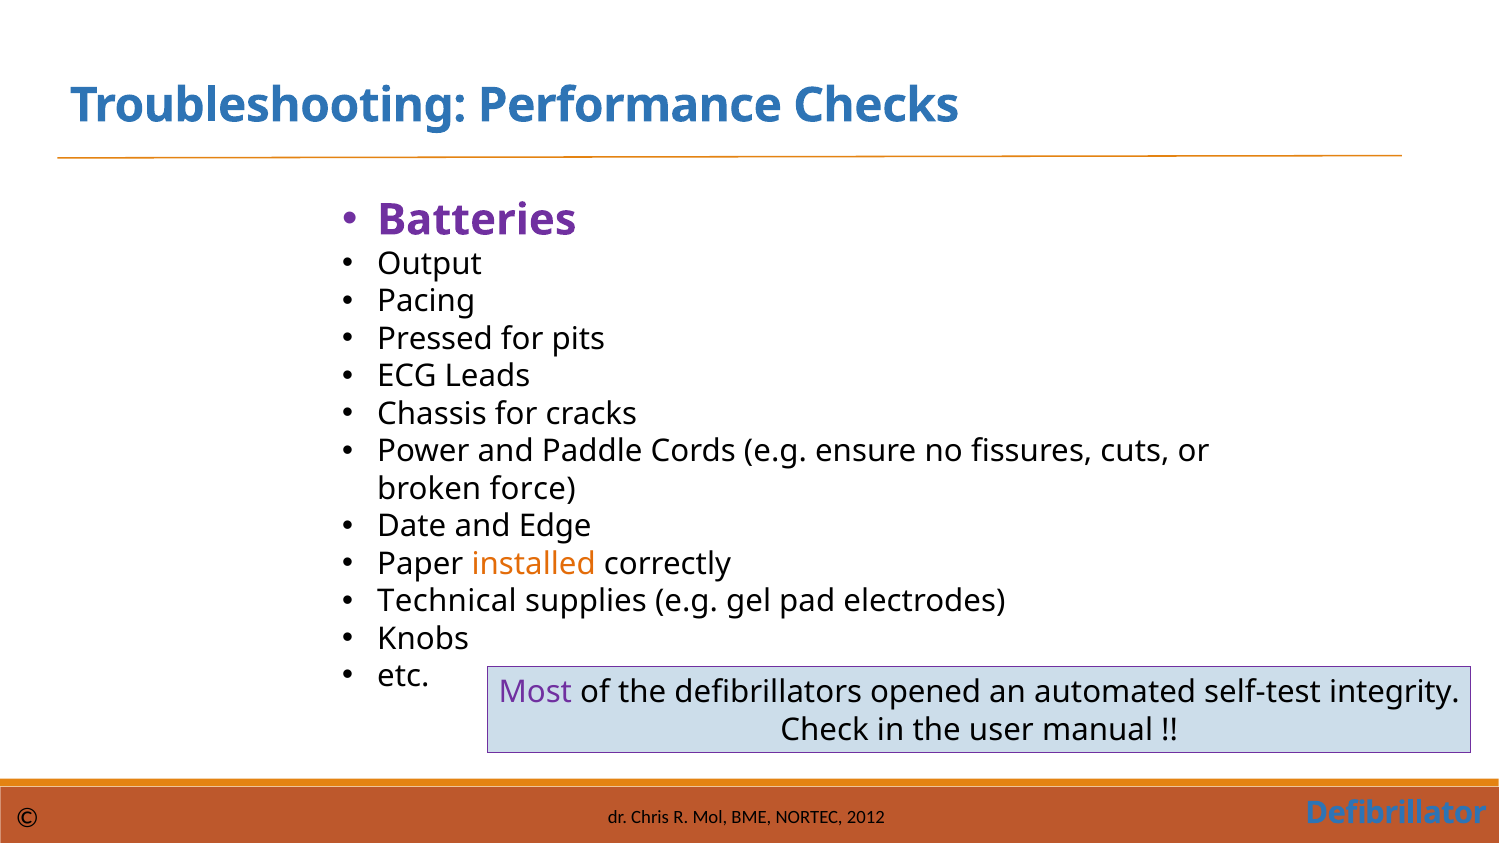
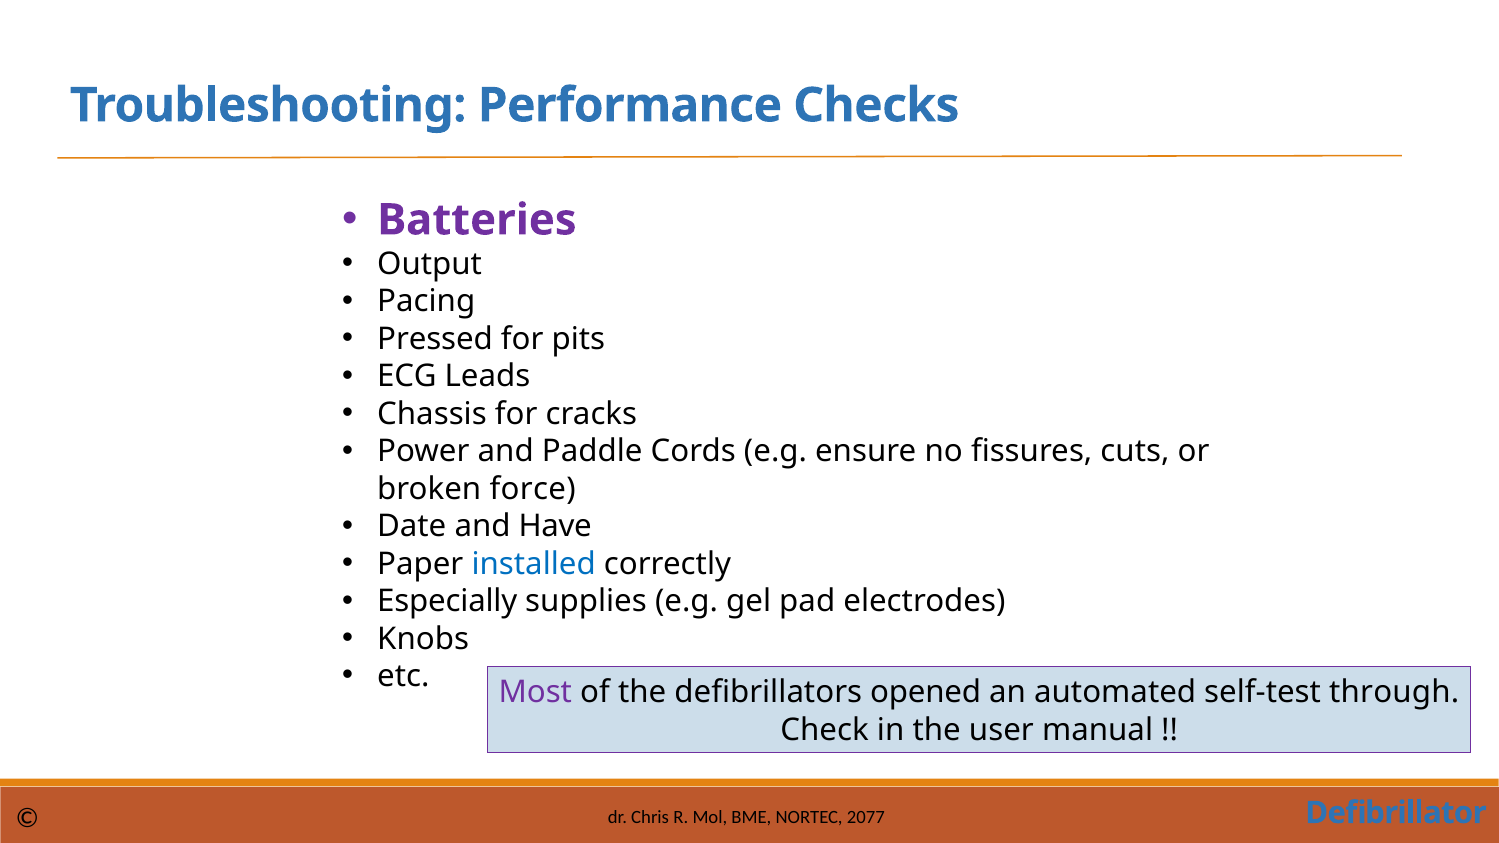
Edge: Edge -> Have (555, 527)
installed colour: orange -> blue (534, 564)
Technical: Technical -> Especially (447, 602)
integrity: integrity -> through (1394, 693)
2012: 2012 -> 2077 (866, 818)
